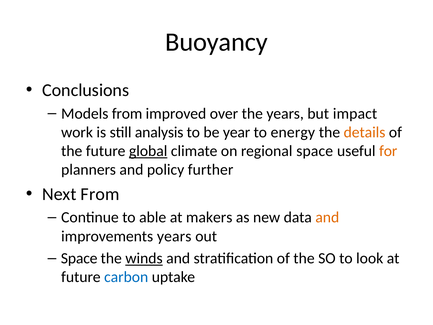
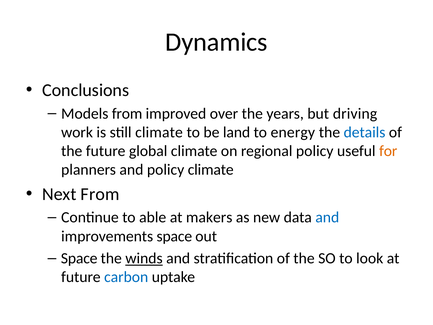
Buoyancy: Buoyancy -> Dynamics (216, 42)
impact: impact -> driving (355, 113)
still analysis: analysis -> climate (159, 132)
year: year -> land (237, 132)
details colour: orange -> blue (365, 132)
global underline: present -> none (148, 151)
regional space: space -> policy (315, 151)
policy further: further -> climate (211, 170)
and colour: orange -> blue (327, 217)
improvements years: years -> space (174, 236)
